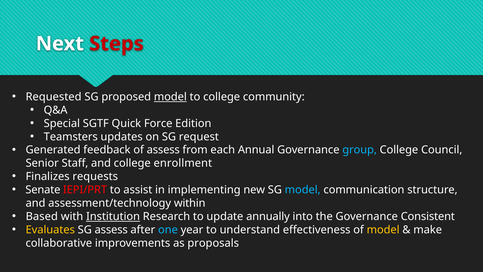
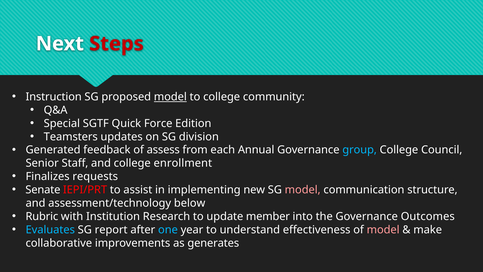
Requested: Requested -> Instruction (54, 97)
request: request -> division (199, 137)
model colour: light blue -> pink (303, 190)
within: within -> below (190, 203)
Based: Based -> Rubric (42, 216)
Institution underline: present -> none (113, 216)
annually: annually -> member (268, 216)
Consistent: Consistent -> Outcomes (428, 216)
Evaluates colour: yellow -> light blue (50, 229)
SG assess: assess -> report (111, 229)
model colour: yellow -> pink (383, 229)
proposals: proposals -> generates (213, 243)
